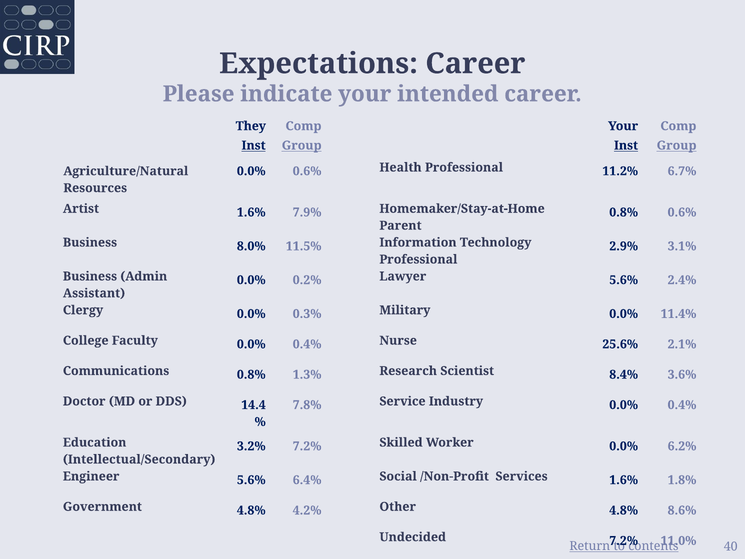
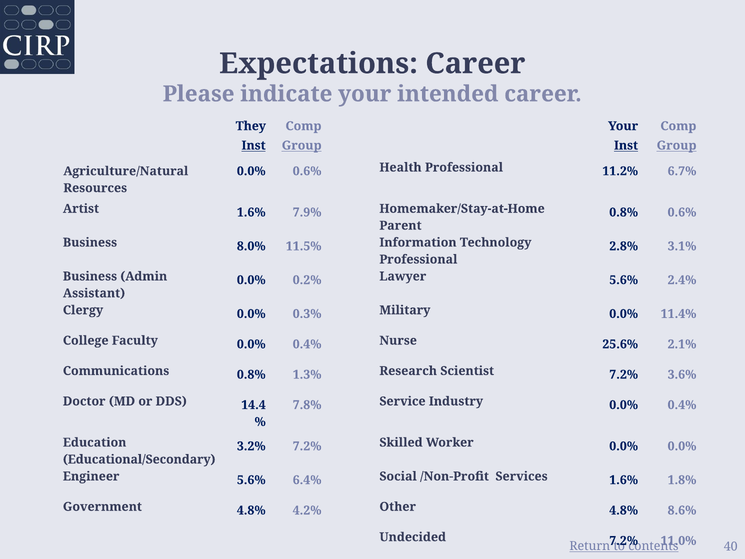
2.9%: 2.9% -> 2.8% (624, 246)
Scientist 8.4%: 8.4% -> 7.2% (624, 374)
0.0% 6.2%: 6.2% -> 0.0% (682, 446)
Intellectual/Secondary: Intellectual/Secondary -> Educational/Secondary (139, 459)
